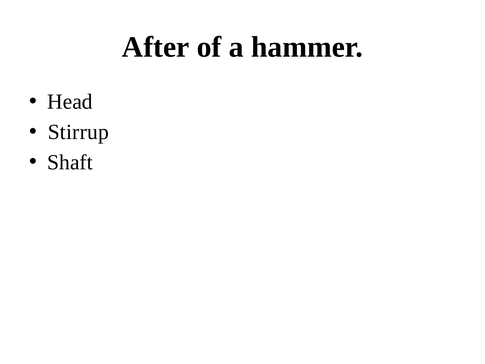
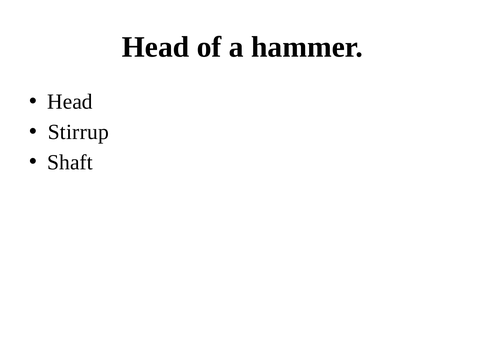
After: After -> Head (156, 47)
